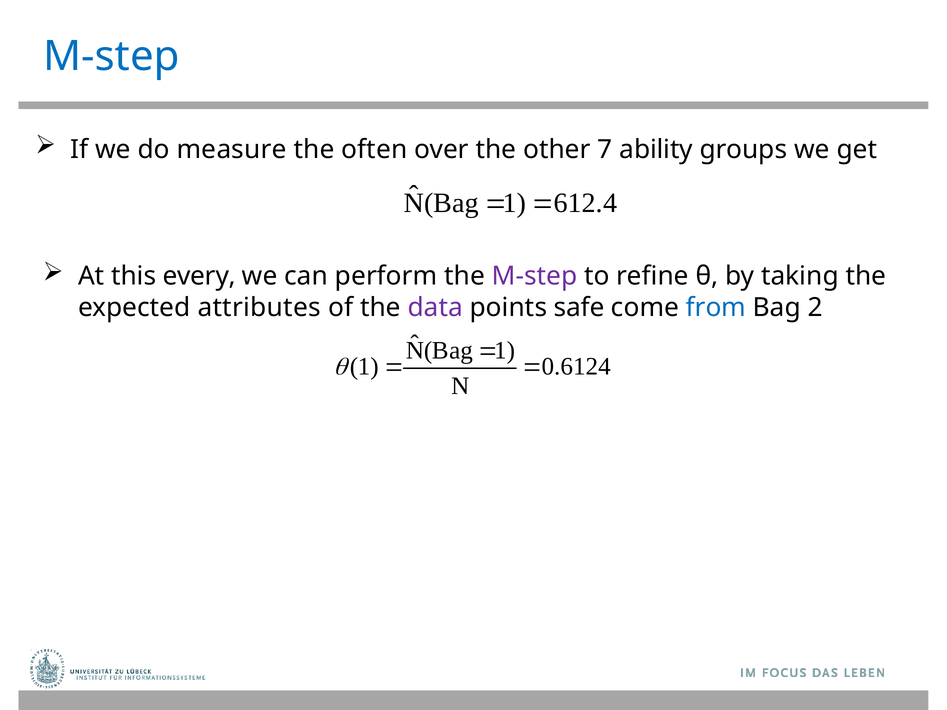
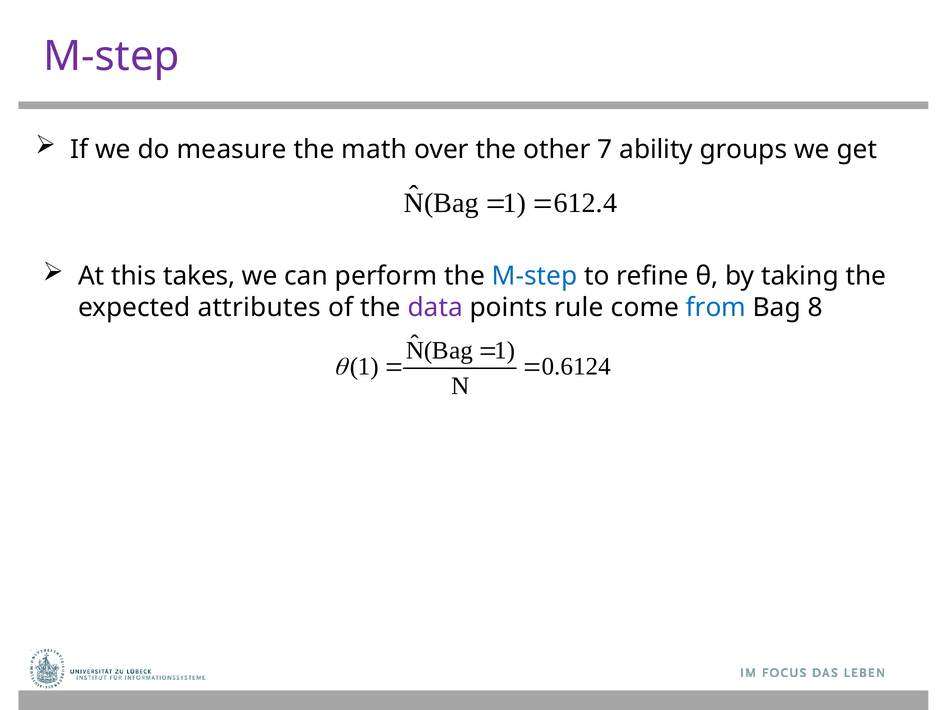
M-step colour: blue -> purple (111, 56)
often: often -> math (374, 150)
every: every -> takes (199, 276)
M-step colour: purple -> blue (535, 276)
safe: safe -> rule (579, 308)
2: 2 -> 8 (815, 308)
